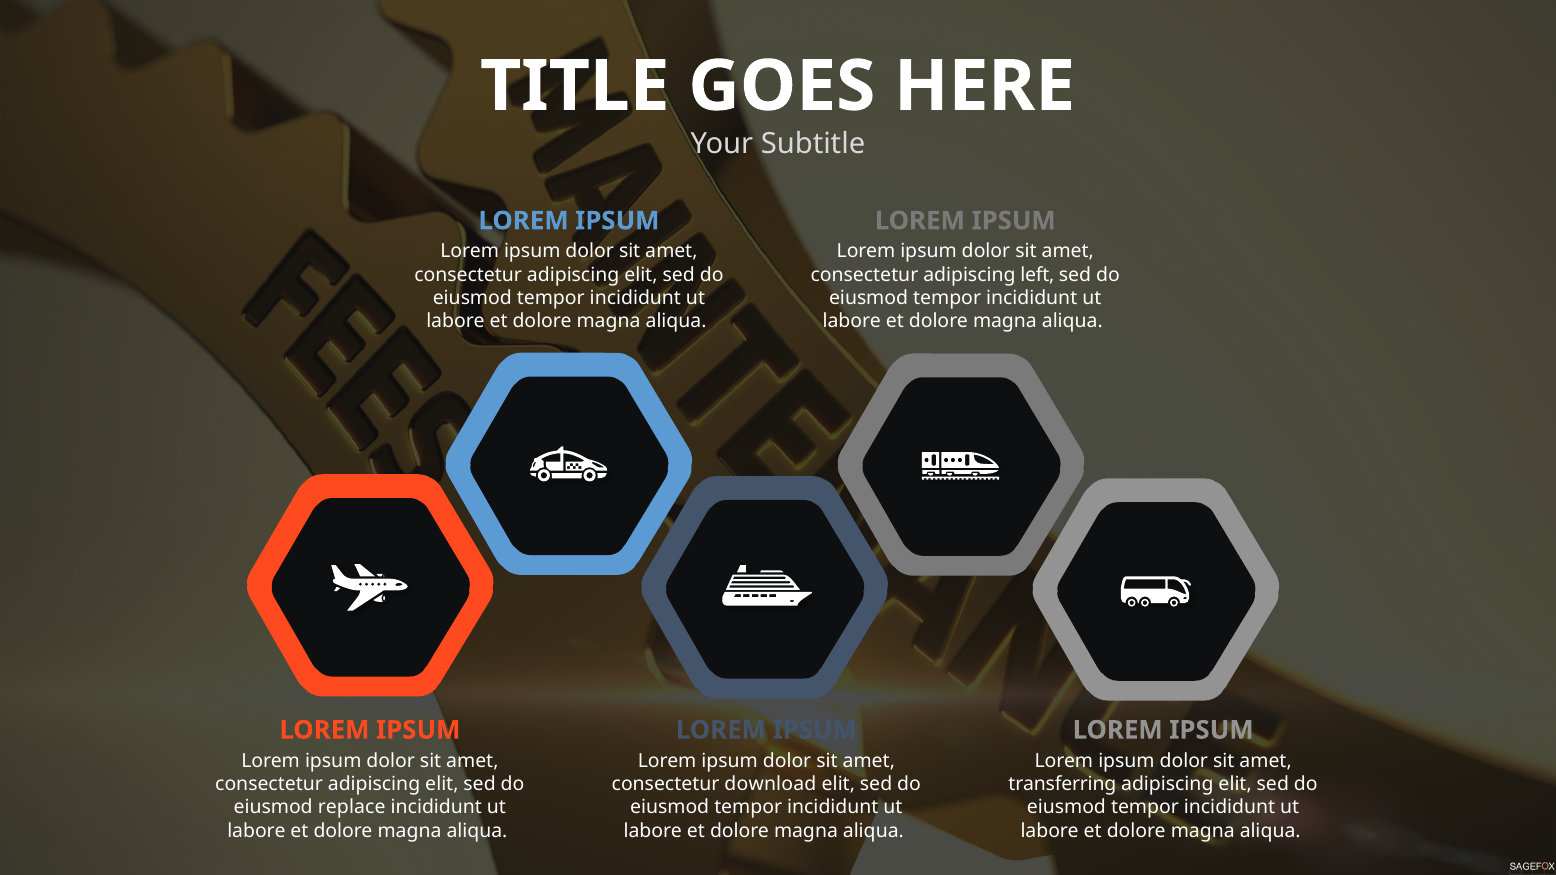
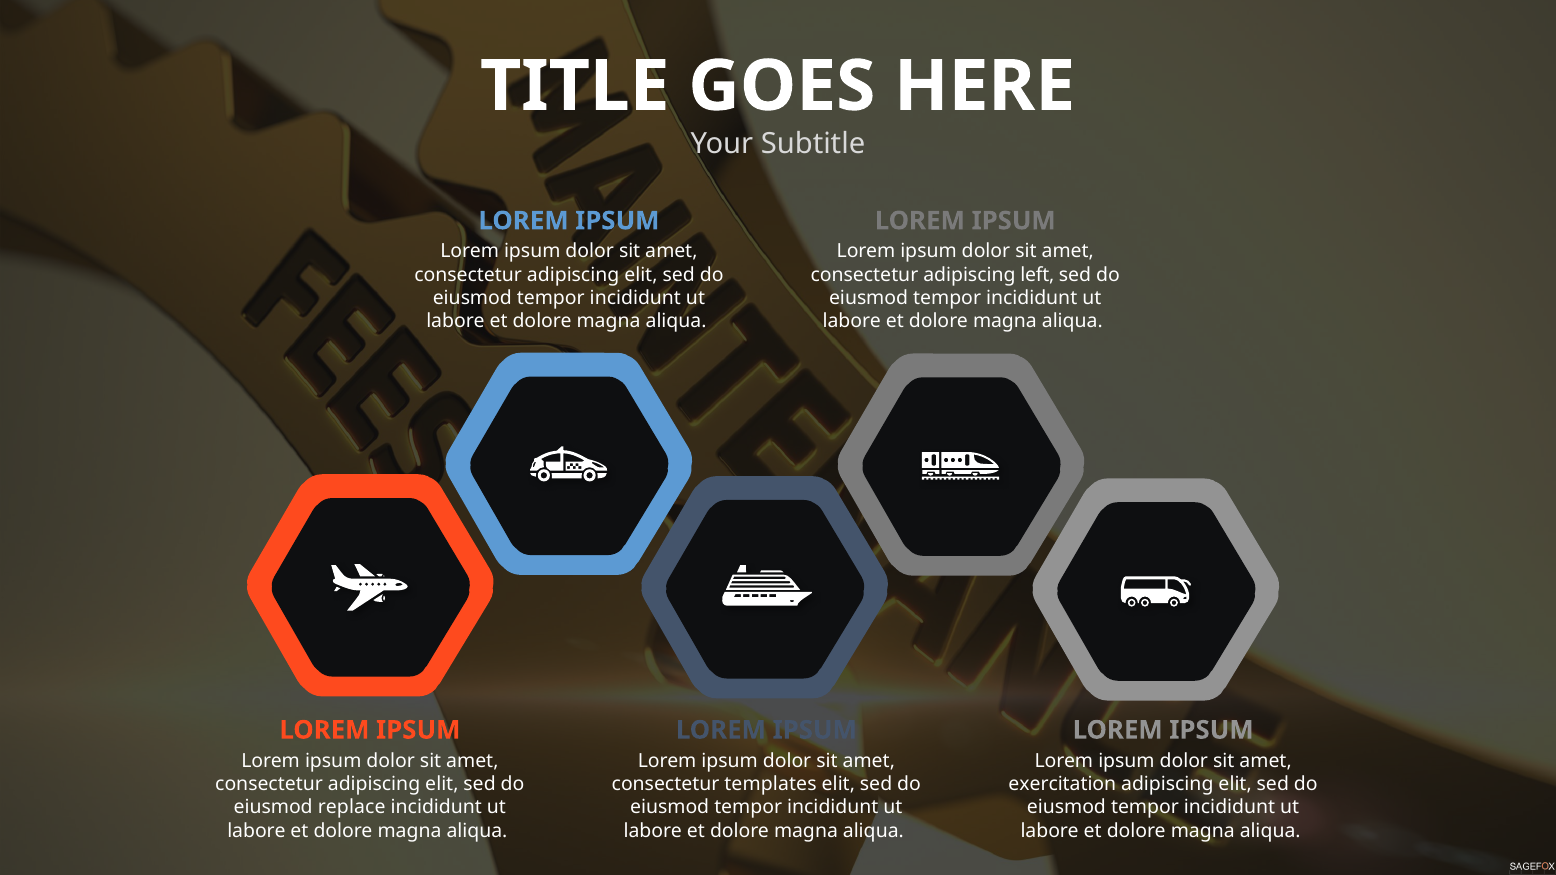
download: download -> templates (770, 784)
transferring: transferring -> exercitation (1062, 784)
